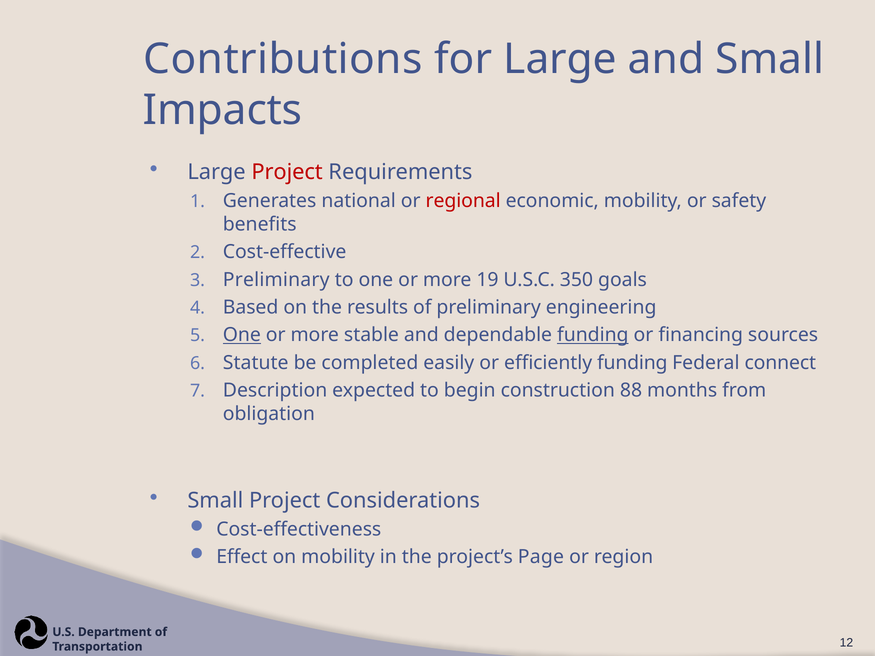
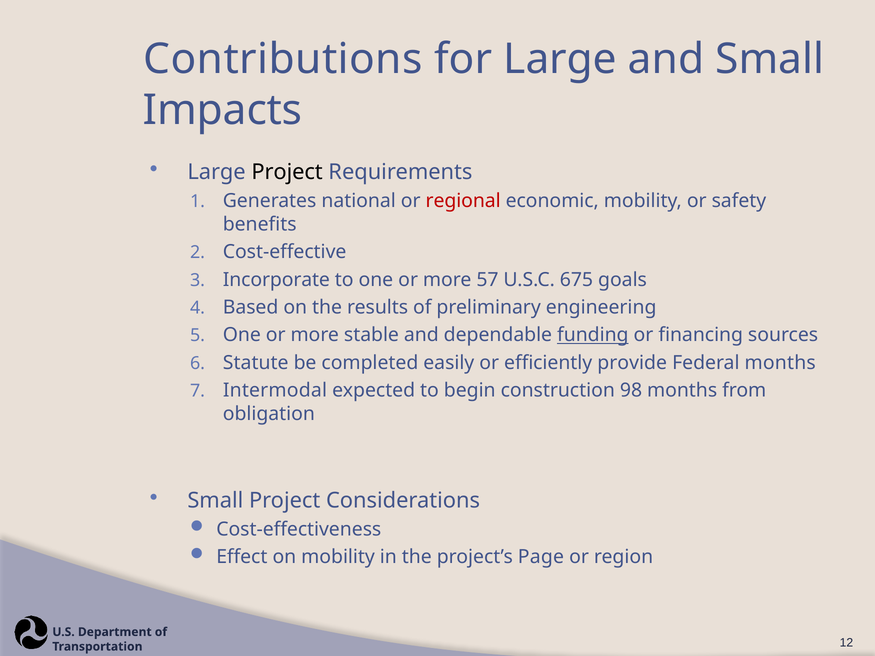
Project colour: red -> black (287, 172)
Preliminary: Preliminary -> Incorporate (276, 280)
19: 19 -> 57 (487, 280)
350: 350 -> 675 (576, 280)
One underline: present -> none (242, 335)
efficiently funding: funding -> provide (632, 363)
Federal connect: connect -> months (780, 363)
Description: Description -> Intermodal (275, 391)
88: 88 -> 98 (631, 391)
